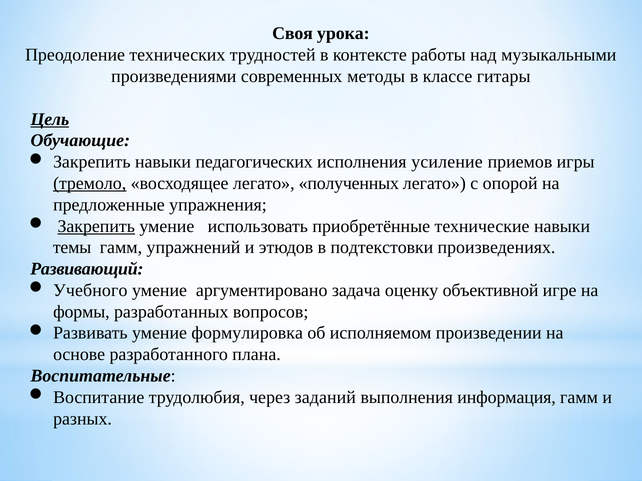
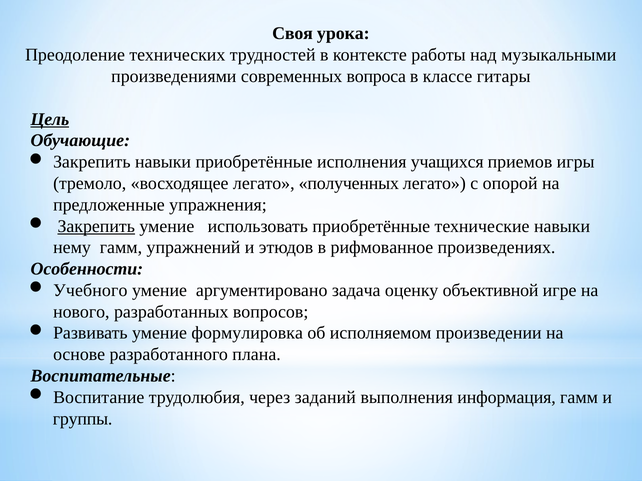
методы: методы -> вопроса (376, 76)
навыки педагогических: педагогических -> приобретённые (254, 162)
усиление: усиление -> учащихся (447, 162)
тремоло underline: present -> none (90, 184)
темы: темы -> нему (72, 248)
подтекстовки: подтекстовки -> рифмованное (382, 248)
Развивающий: Развивающий -> Особенности (87, 269)
формы: формы -> нового (81, 312)
разных: разных -> группы (83, 419)
